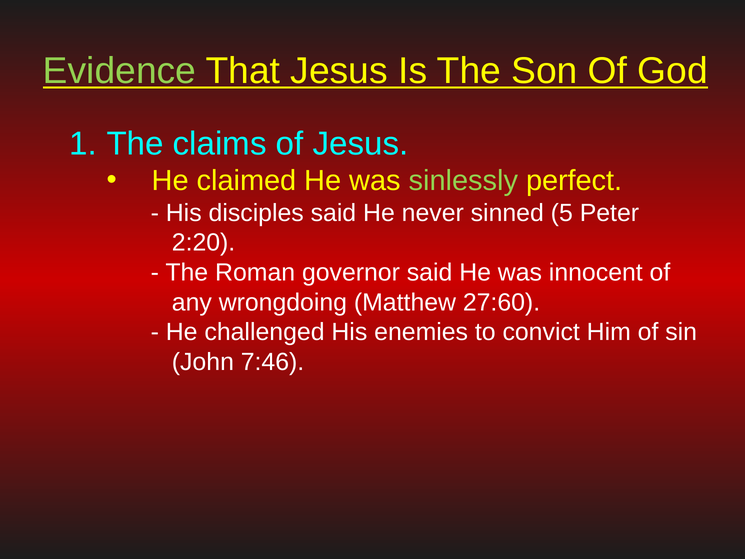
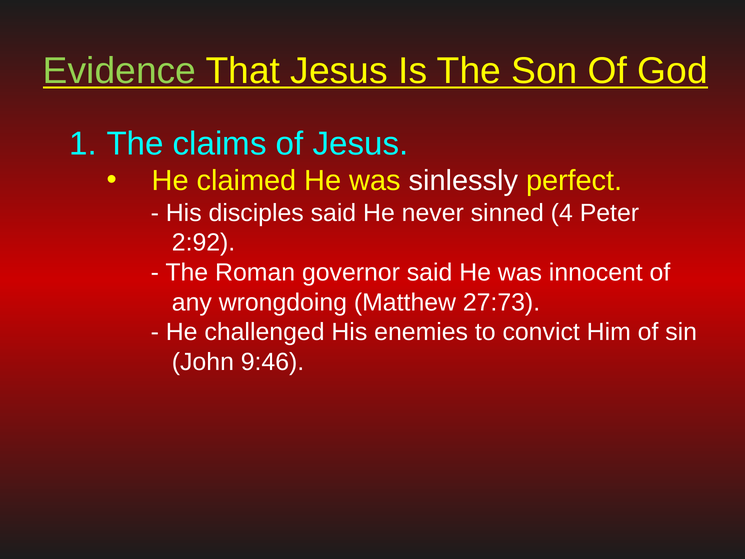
sinlessly colour: light green -> white (463, 181)
5: 5 -> 4 (562, 213)
2:20: 2:20 -> 2:92 (204, 243)
27:60: 27:60 -> 27:73 (502, 302)
7:46: 7:46 -> 9:46 (272, 362)
